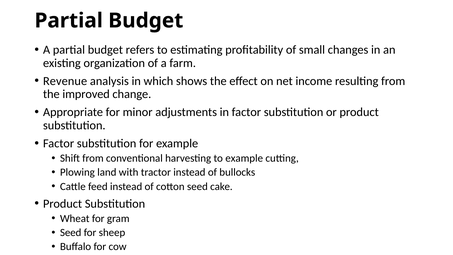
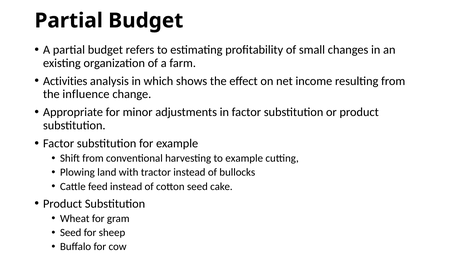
Revenue: Revenue -> Activities (65, 81)
improved: improved -> influence (86, 94)
